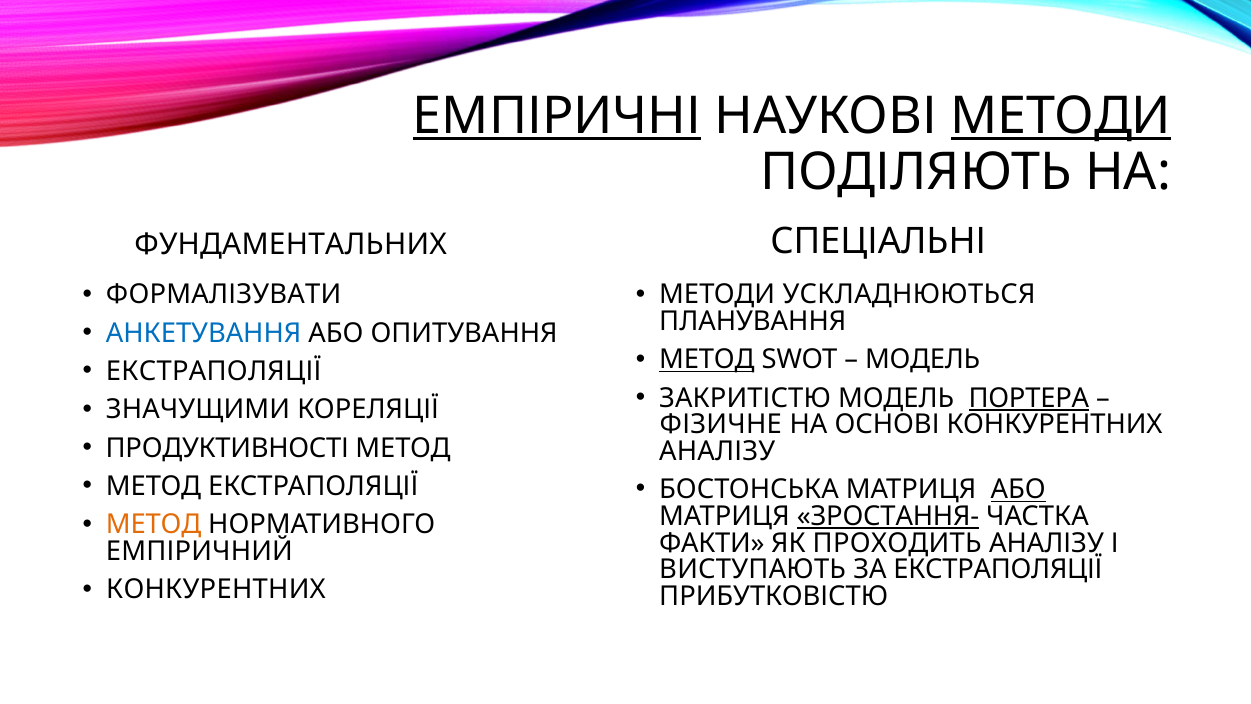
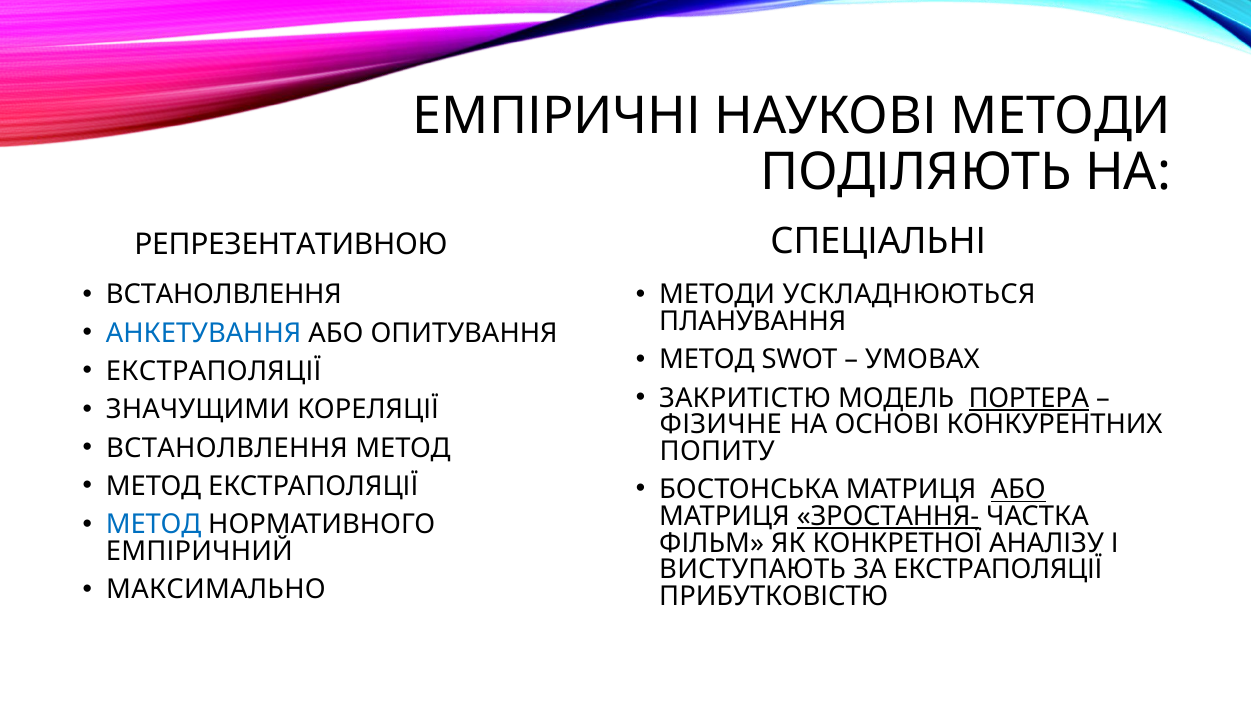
ЕМПІРИЧНІ underline: present -> none (557, 116)
МЕТОДИ underline: present -> none (1061, 116)
ФУНДАМЕНТАЛЬНИХ: ФУНДАМЕНТАЛЬНИХ -> РЕПРЕЗЕНТАТИВНОЮ (291, 245)
ФОРМАЛІЗУВАТИ: ФОРМАЛІЗУВАТИ -> ВСТАНОЛВЛЕННЯ (224, 295)
МЕТОД underline: present -> none (707, 360)
МОДЕЛЬ: МОДЕЛЬ -> УМОВАХ (922, 360)
ПРОДУКТИВНОСТІ: ПРОДУКТИВНОСТІ -> ВСТАНОЛВЛЕННЯ (227, 448)
АНАЛІЗУ: АНАЛІЗУ -> ПОПИТУ (717, 451)
МЕТОД colour: orange -> blue (154, 525)
ФАКТИ: ФАКТИ -> ФІЛЬМ (712, 543)
ПРОХОДИТЬ: ПРОХОДИТЬ -> КОНКРЕТНОЇ (897, 543)
КОНКУРЕНТНИХ: КОНКУРЕНТНИХ -> МАКСИМАЛЬНО (216, 590)
